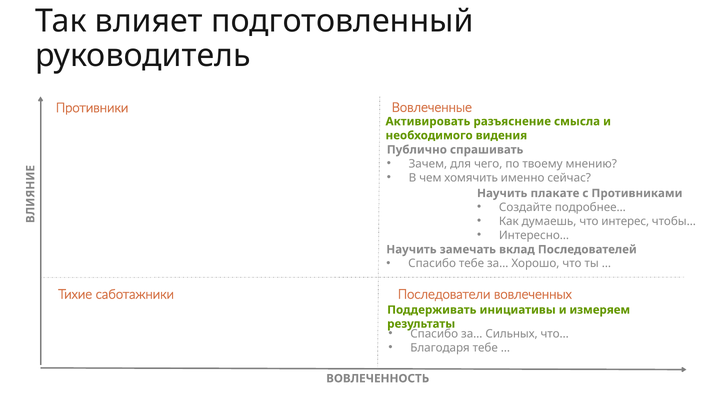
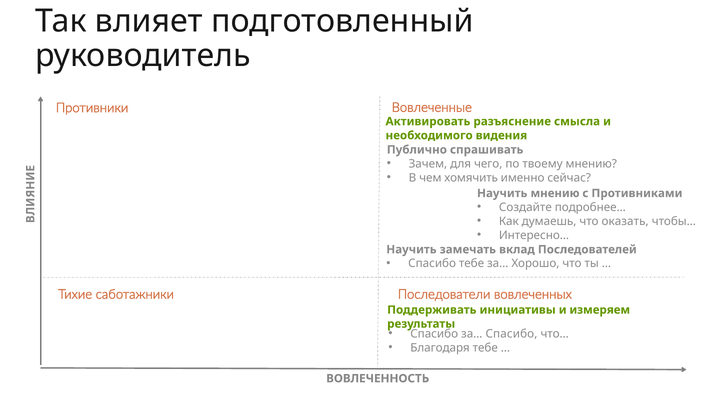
Научить плакате: плакате -> мнению (555, 193)
интерес: интерес -> оказать (625, 221)
за… Сильных: Сильных -> Спасибо (511, 334)
